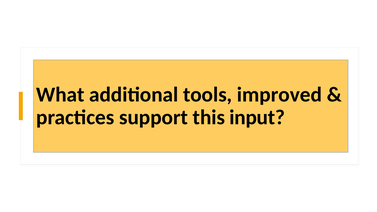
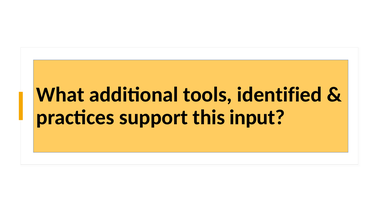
improved: improved -> identified (279, 95)
